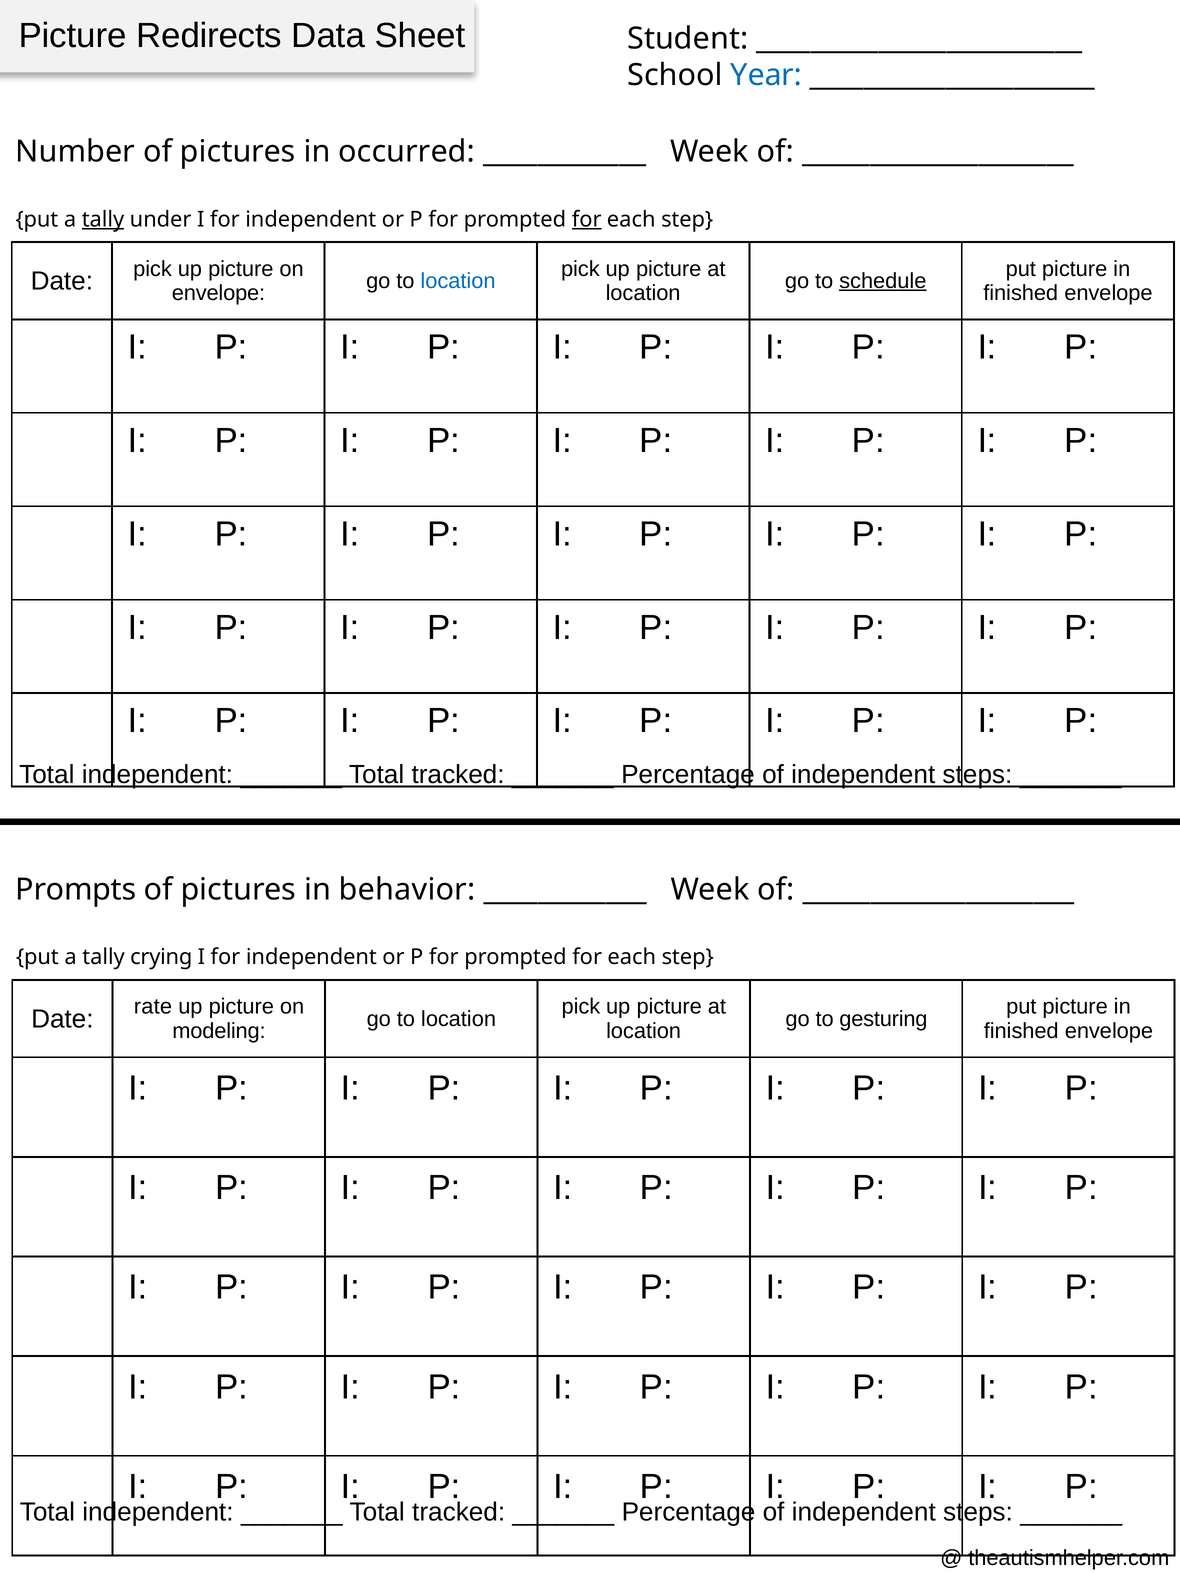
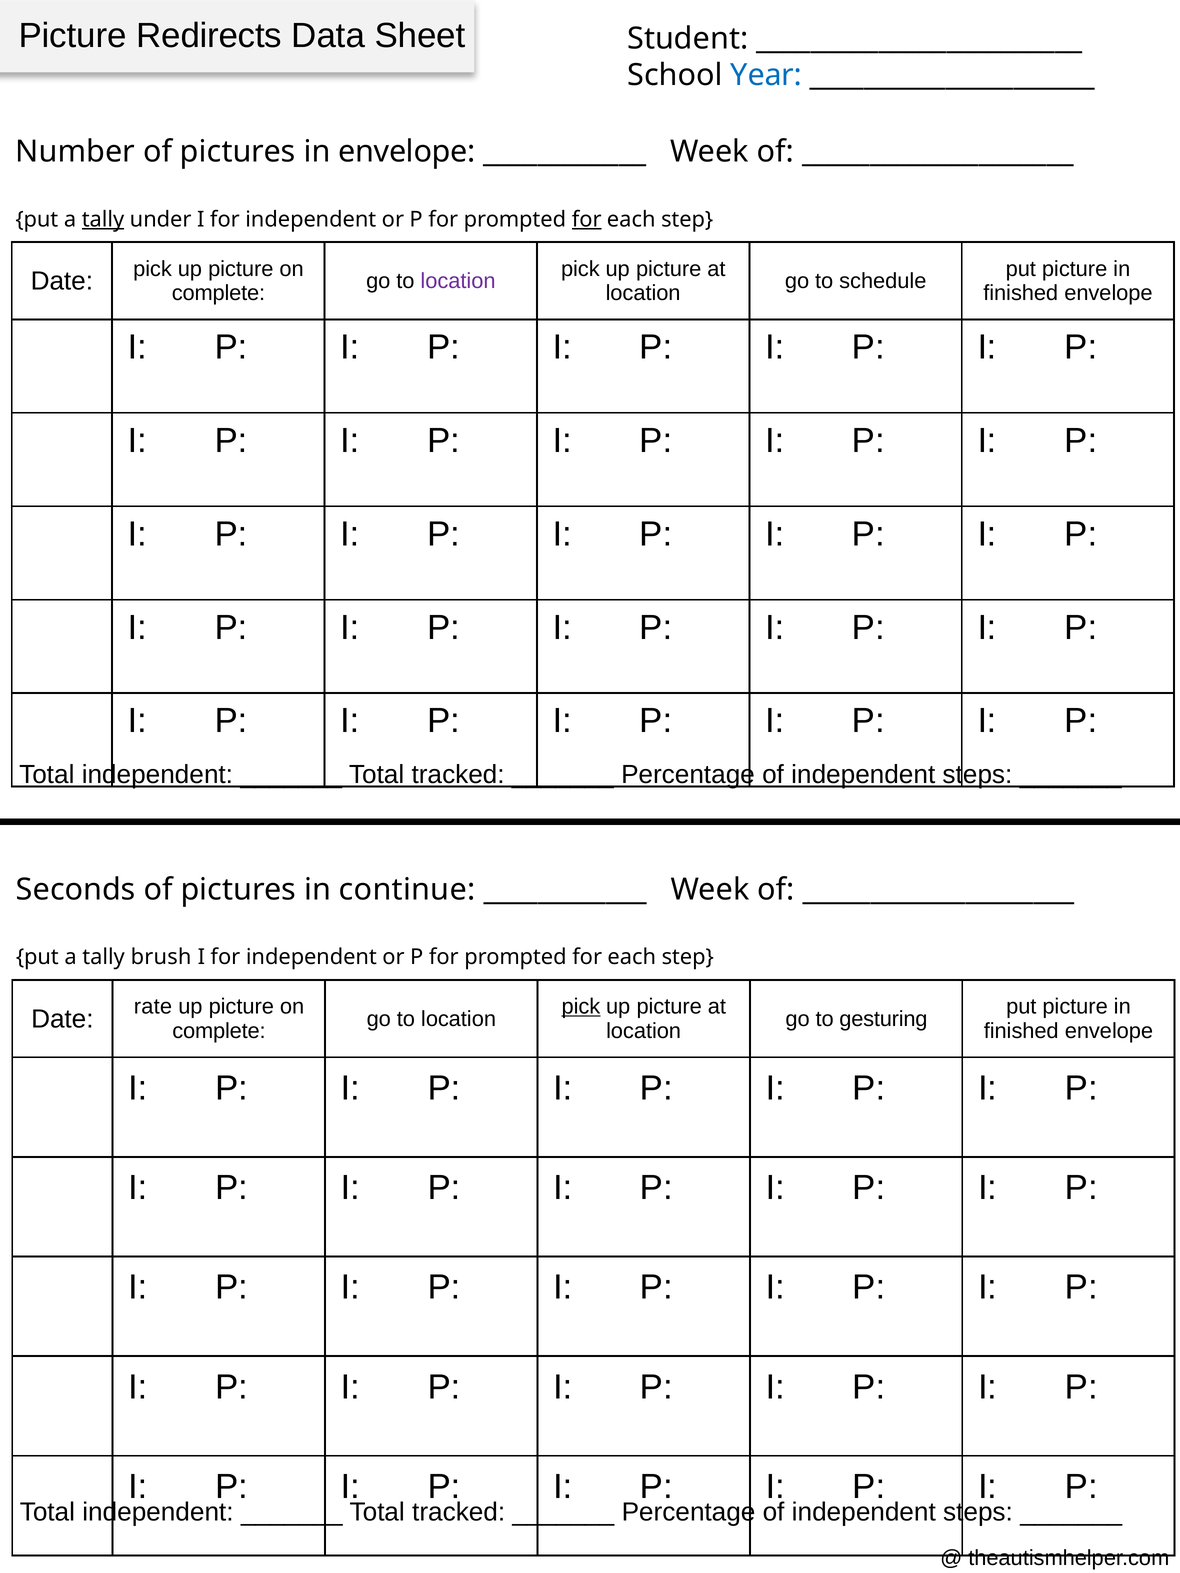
in occurred: occurred -> envelope (407, 152)
location colour: blue -> purple (458, 281)
schedule underline: present -> none (883, 281)
envelope: envelope -> complete (218, 293)
Prompts: Prompts -> Seconds (76, 890)
behavior: behavior -> continue (407, 890)
crying: crying -> brush (161, 957)
pick underline: none -> present (581, 1007)
modeling: modeling -> complete (219, 1031)
